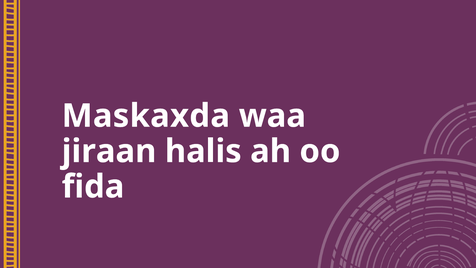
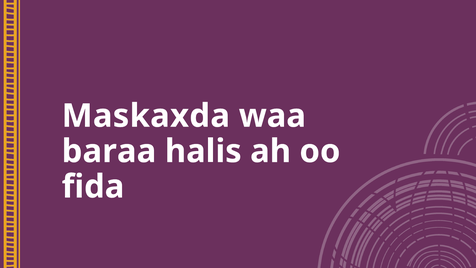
jiraan: jiraan -> baraa (109, 151)
